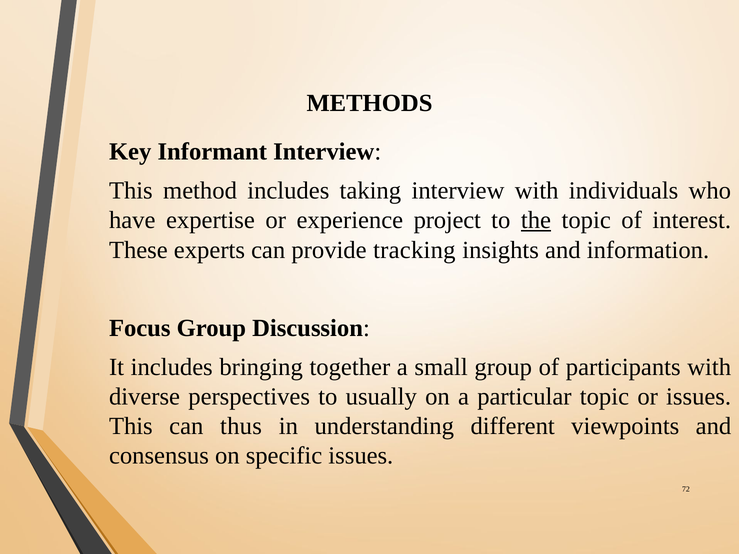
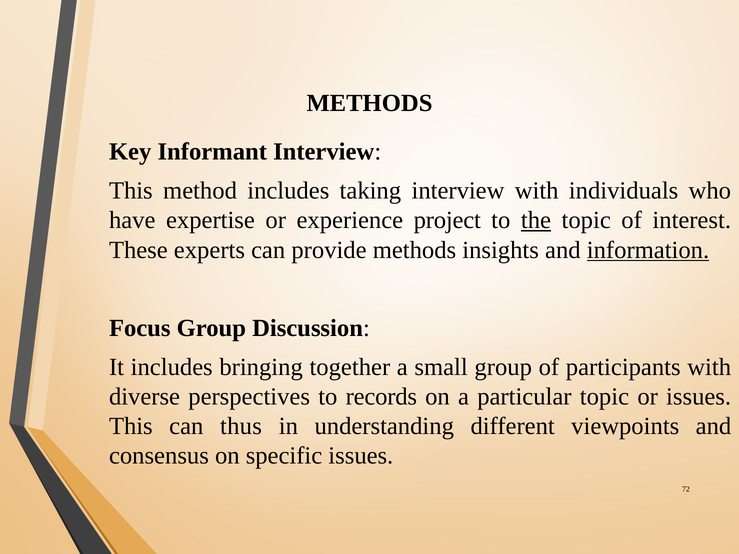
provide tracking: tracking -> methods (414, 250)
information underline: none -> present (648, 250)
usually: usually -> records (381, 397)
